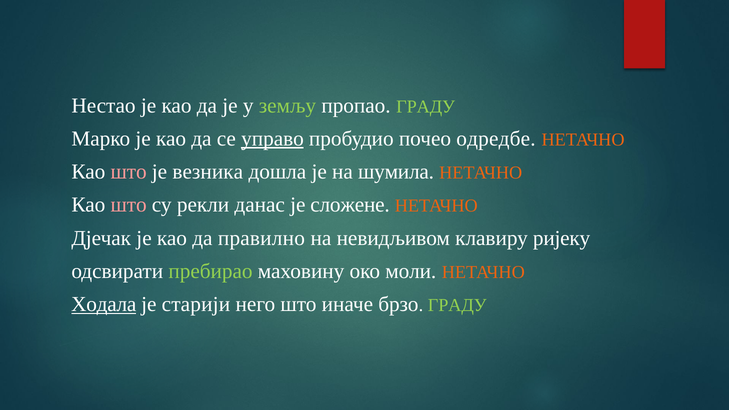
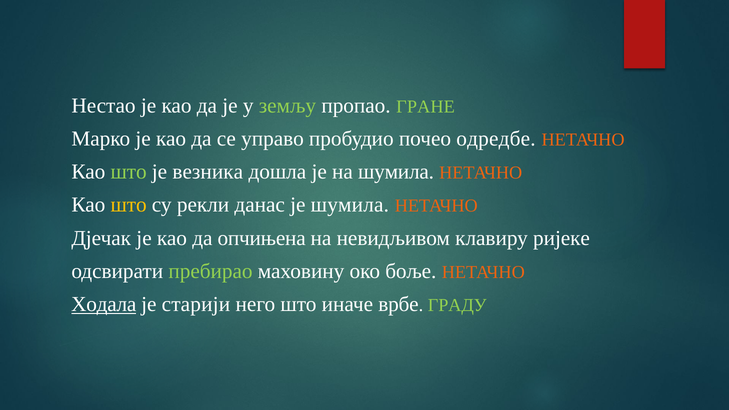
пропао ГРАДУ: ГРАДУ -> ГРАНЕ (426, 107)
управо underline: present -> none (272, 139)
што colour: pink -> light green (129, 172)
што colour: pink -> yellow (129, 205)
је сложене: сложене -> шумила (350, 205)
правилно: правилно -> опчињена (262, 238)
ријеку: ријеку -> ријеке (562, 238)
моли: моли -> боље (411, 271)
брзо: брзо -> врбе (398, 304)
